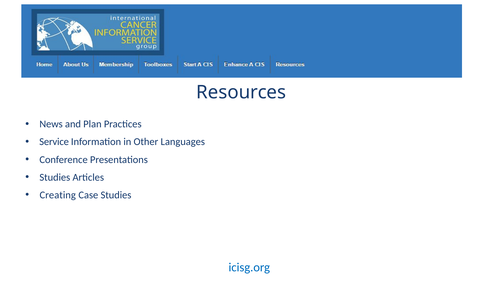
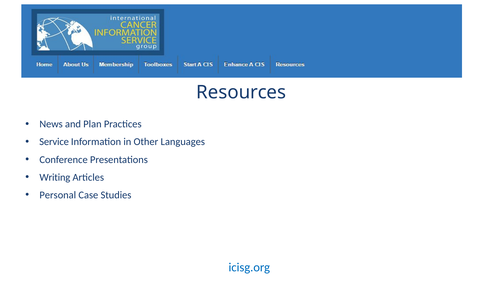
Studies: Studies -> Writing (55, 177)
Creating: Creating -> Personal (58, 195)
